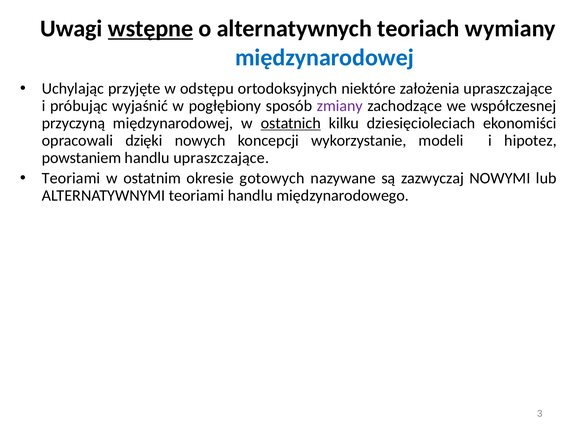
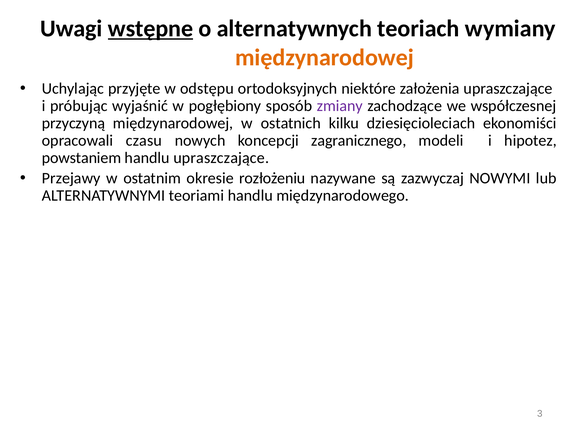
międzynarodowej colour: blue -> orange (325, 57)
ostatnich underline: present -> none (291, 123)
dzięki: dzięki -> czasu (144, 140)
wykorzystanie: wykorzystanie -> zagranicznego (359, 140)
Teoriami: Teoriami -> Przejawy (71, 178)
gotowych: gotowych -> rozłożeniu (272, 178)
